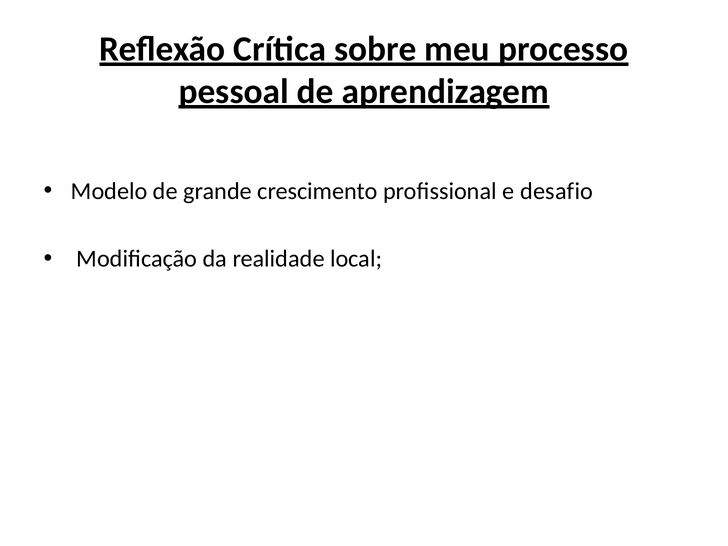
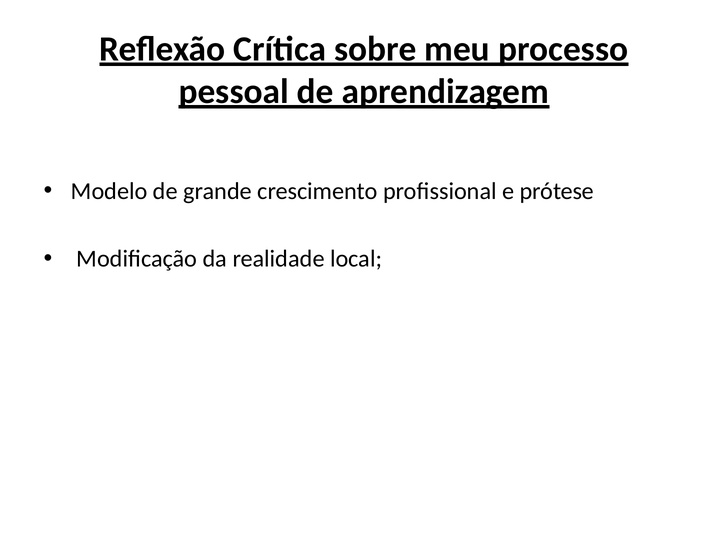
desafio: desafio -> prótese (557, 191)
